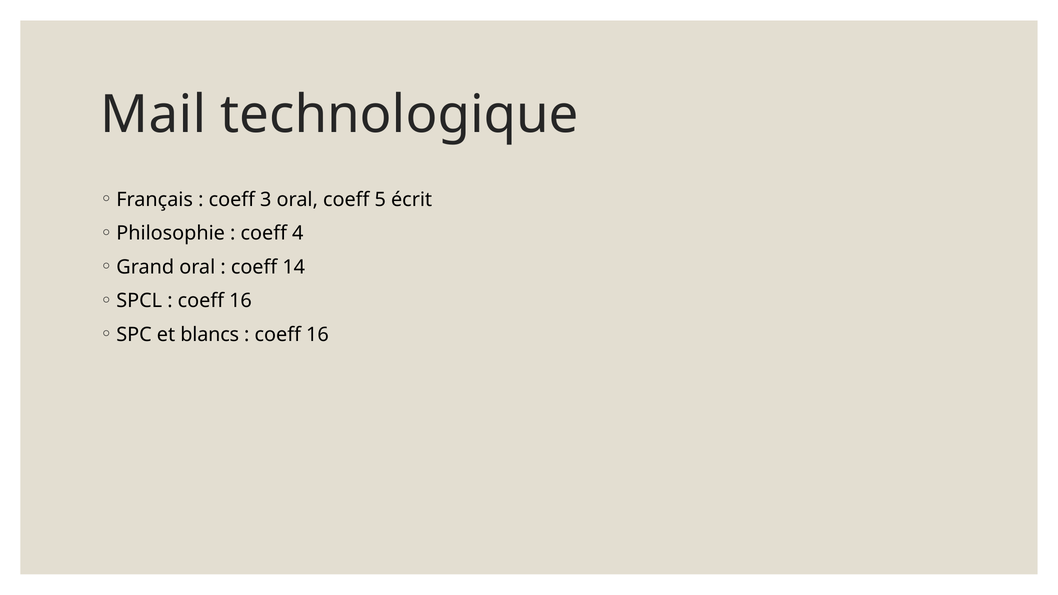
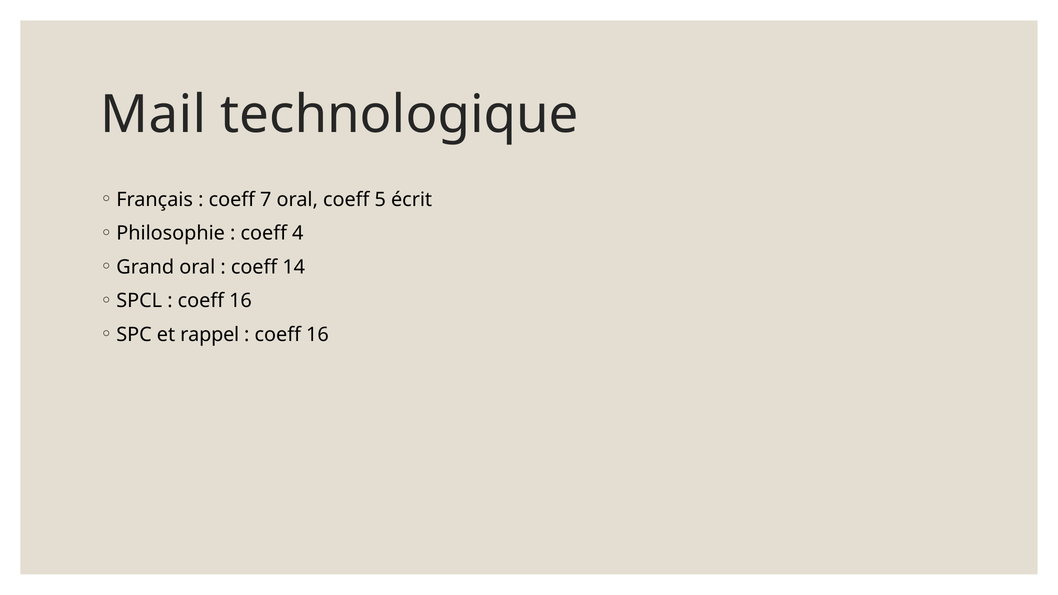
3: 3 -> 7 (266, 200)
blancs: blancs -> rappel (210, 335)
